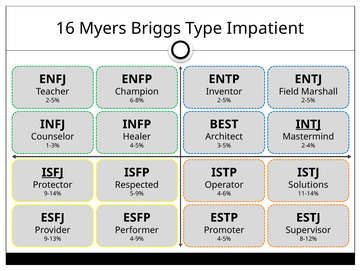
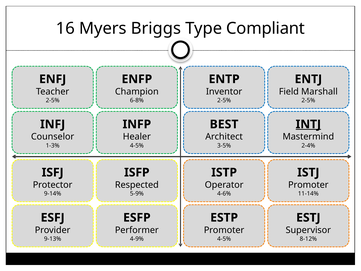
Impatient: Impatient -> Compliant (266, 28)
ISFJ underline: present -> none (53, 172)
Solutions: Solutions -> Promoter (308, 185)
